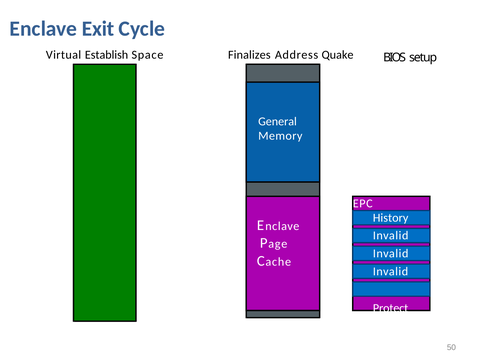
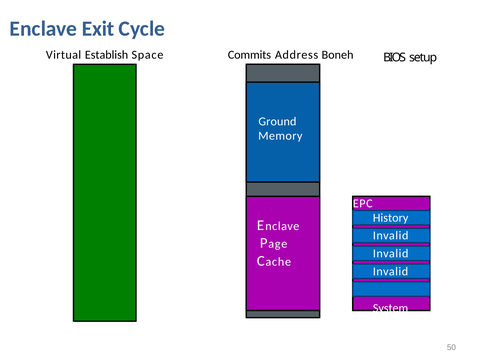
Finalizes: Finalizes -> Commits (249, 55)
Quake: Quake -> Boneh (338, 55)
General: General -> Ground (277, 121)
Protect: Protect -> System (391, 308)
